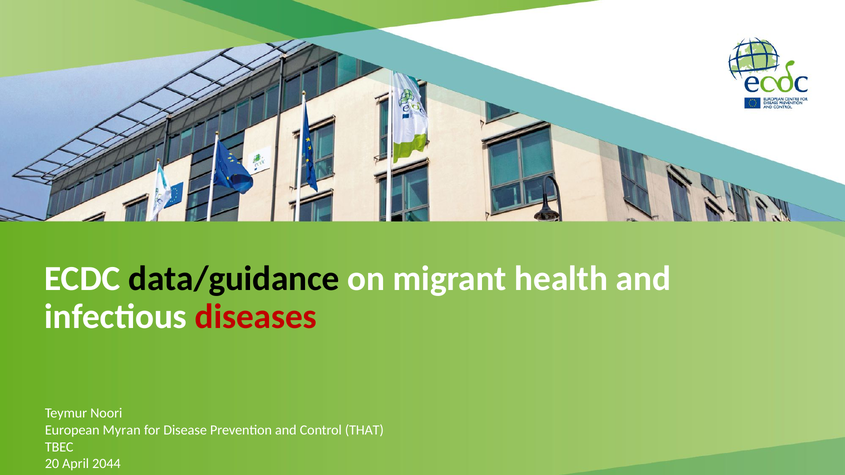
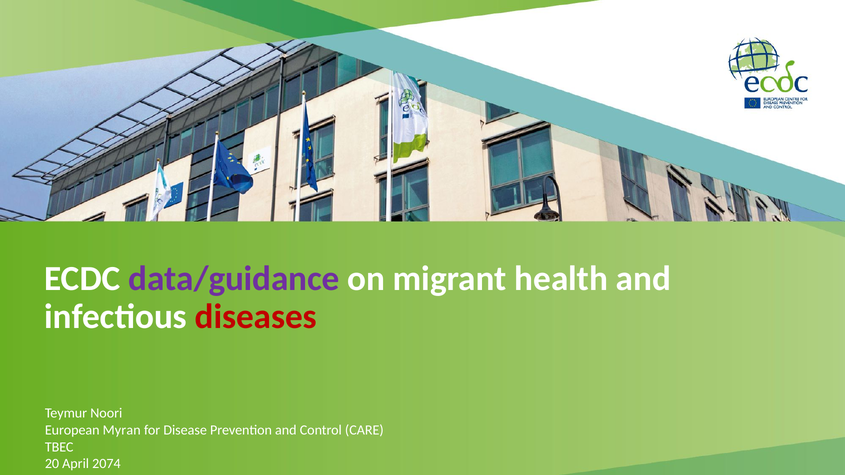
data/guidance colour: black -> purple (234, 279)
THAT: THAT -> CARE (364, 430)
2044: 2044 -> 2074 (106, 464)
